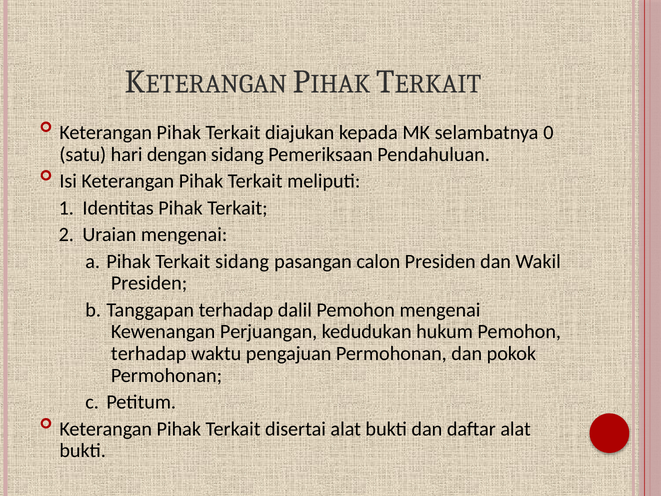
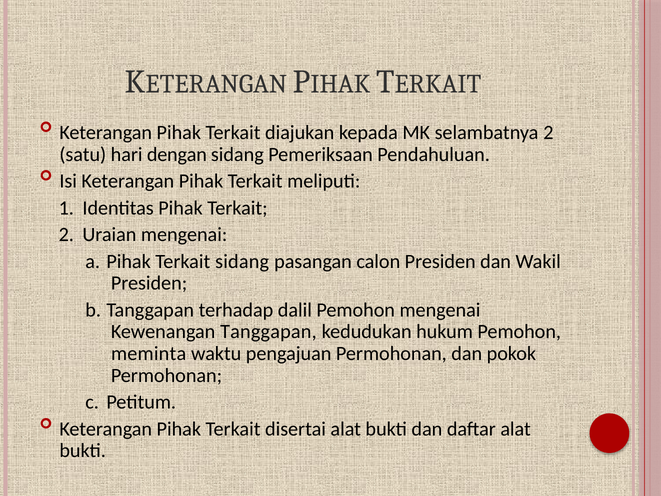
selambatnya 0: 0 -> 2 (548, 132)
Kewenangan Perjuangan: Perjuangan -> Tanggapan (268, 332)
terhadap: terhadap -> meminta (149, 353)
